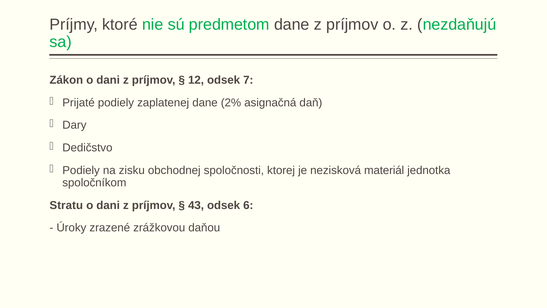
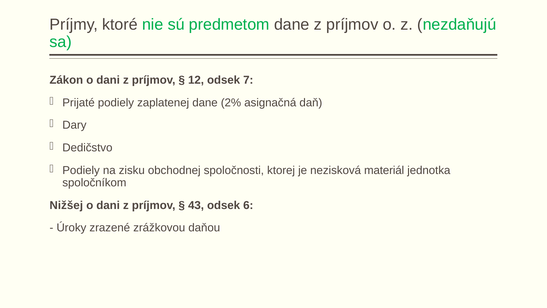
Stratu: Stratu -> Nižšej (66, 205)
